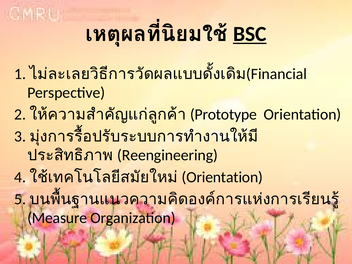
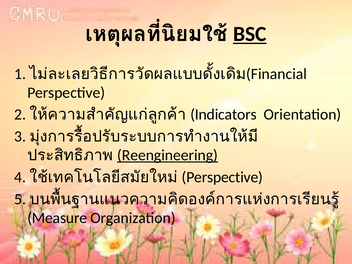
Prototype: Prototype -> Indicators (223, 115)
Reengineering underline: none -> present (168, 155)
Orientation: Orientation -> Perspective (222, 177)
